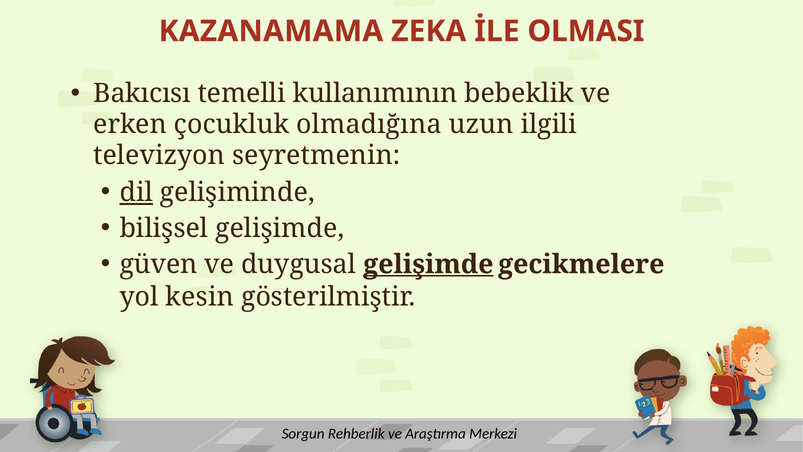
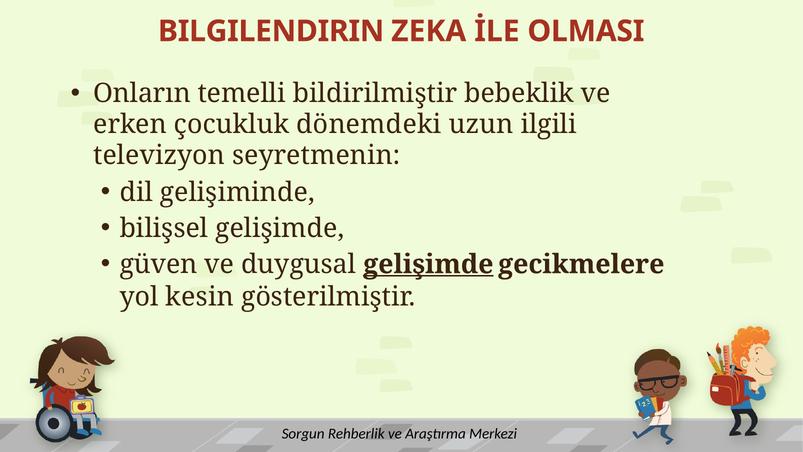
KAZANAMAMA: KAZANAMAMA -> BILGILENDIRIN (271, 31)
Bakıcısı: Bakıcısı -> Onların (142, 93)
kullanımının: kullanımının -> bildirilmiştir (375, 93)
olmadığına: olmadığına -> dönemdeki (369, 124)
dil underline: present -> none (136, 192)
